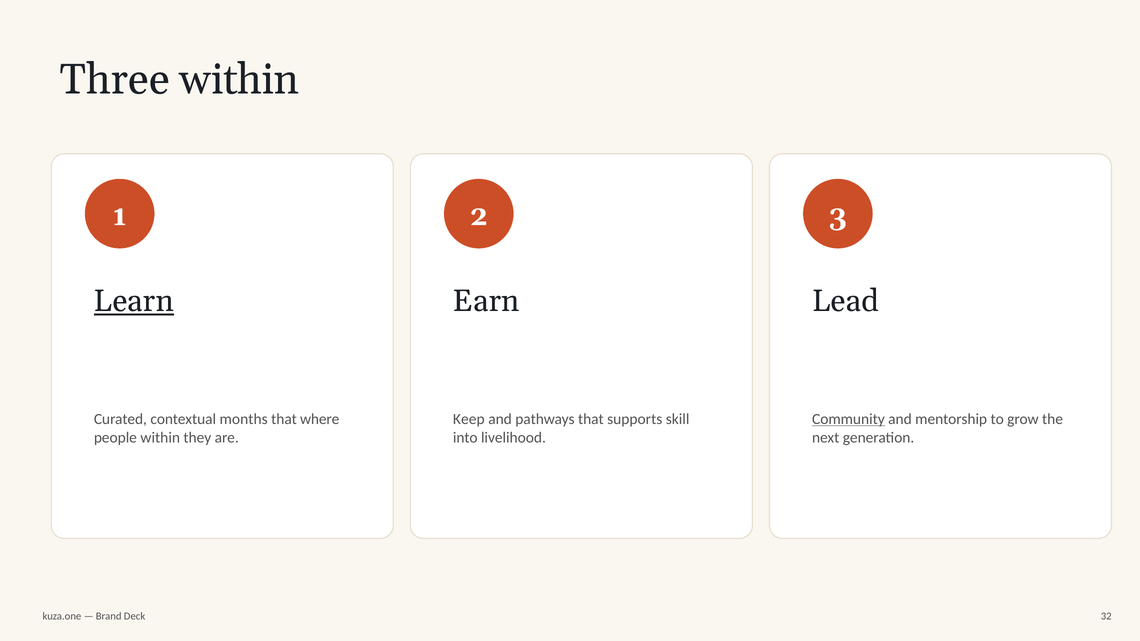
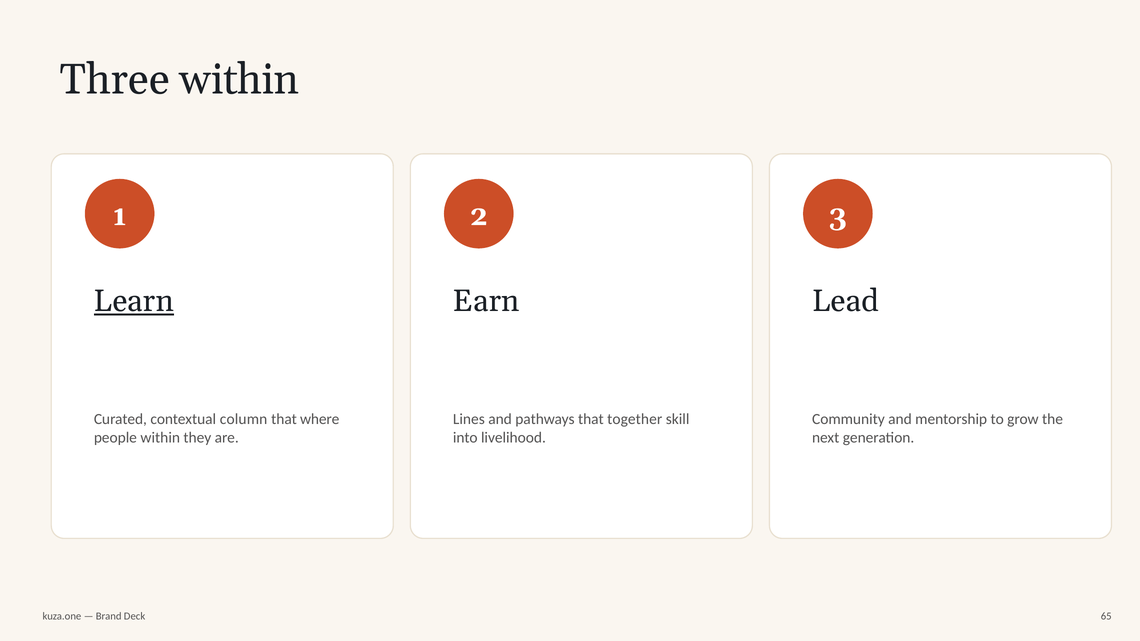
months: months -> column (244, 419)
Keep: Keep -> Lines (469, 419)
supports: supports -> together (635, 419)
Community underline: present -> none (848, 419)
32: 32 -> 65 (1106, 616)
